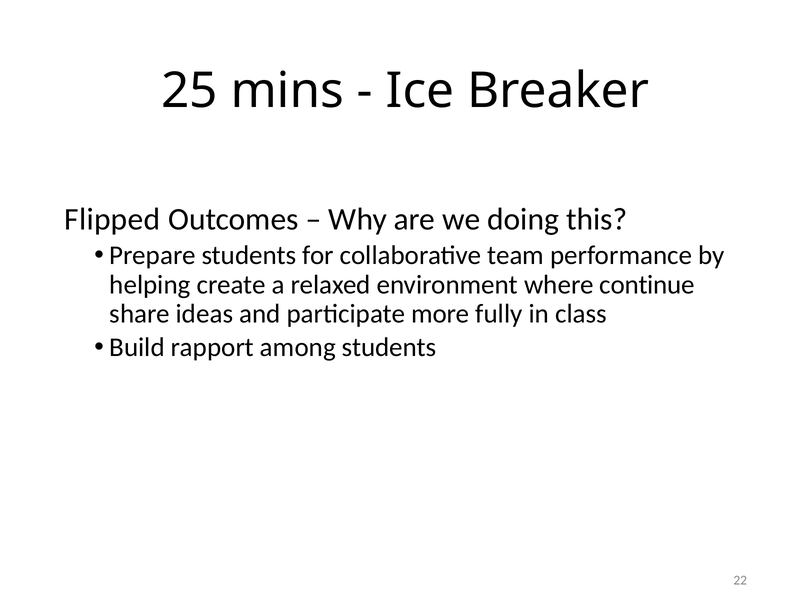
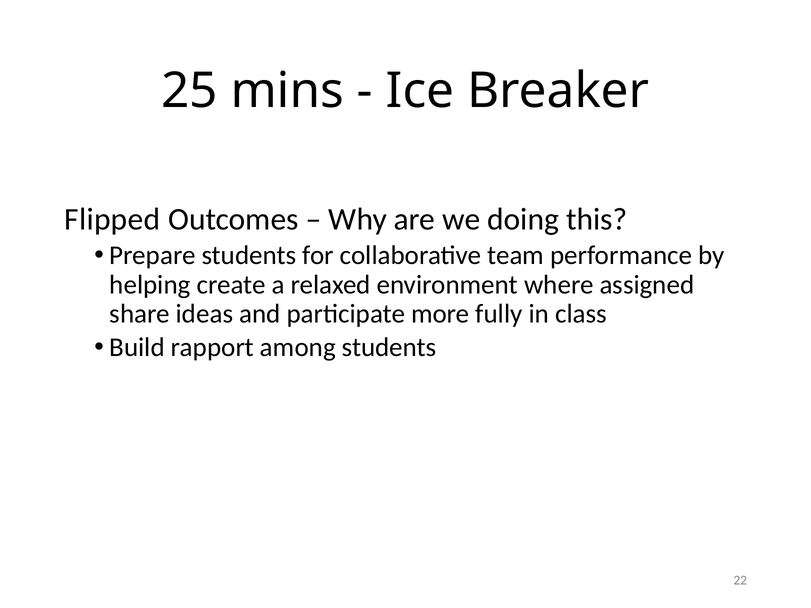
continue: continue -> assigned (647, 285)
